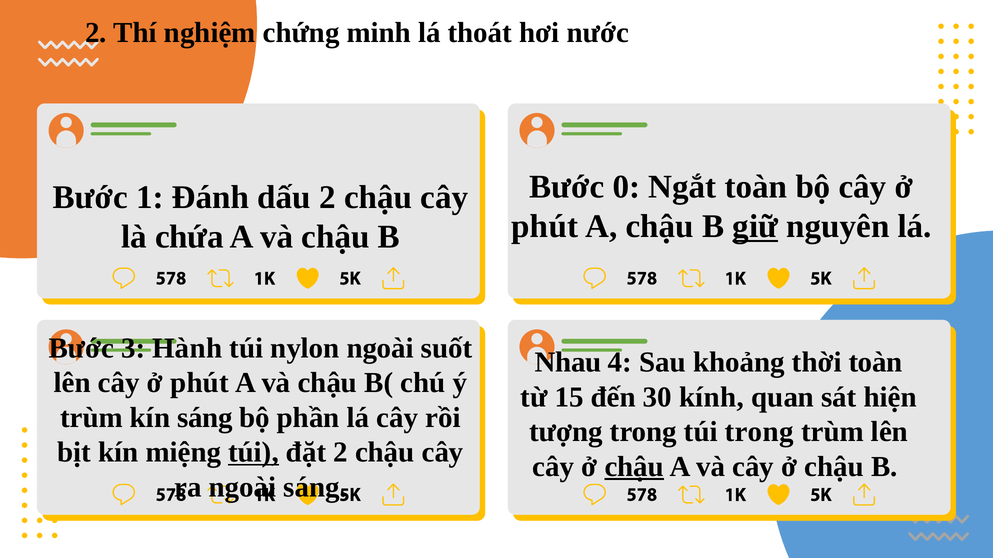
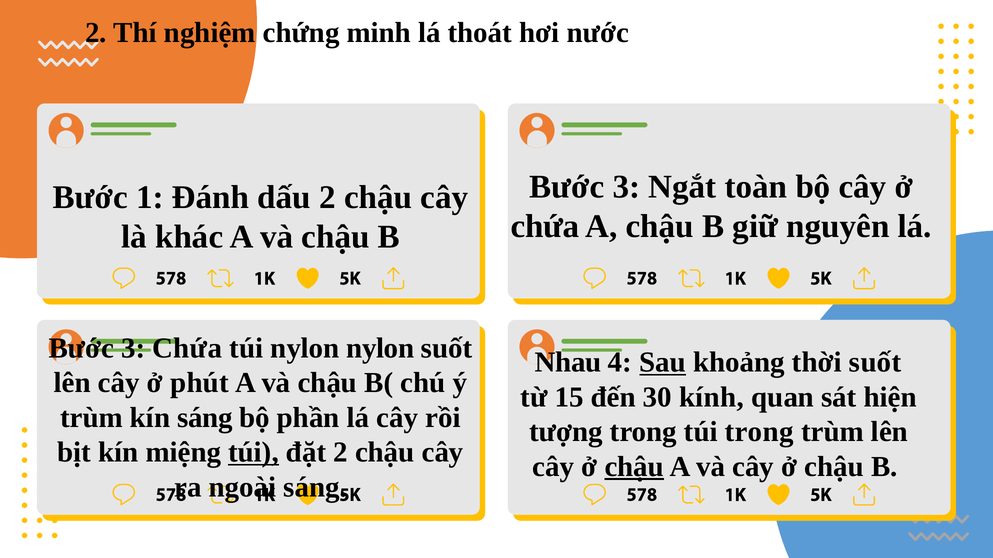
0: 0 -> 3 (626, 187)
phút: phút -> chứa (545, 227)
giữ underline: present -> none (755, 227)
chứa: chứa -> khác (189, 237)
3 Hành: Hành -> Chứa (187, 348)
nylon ngoài: ngoài -> nylon (380, 348)
Sau underline: none -> present (663, 363)
thời toàn: toàn -> suốt (875, 363)
